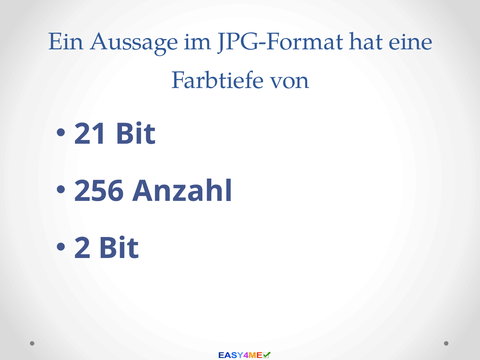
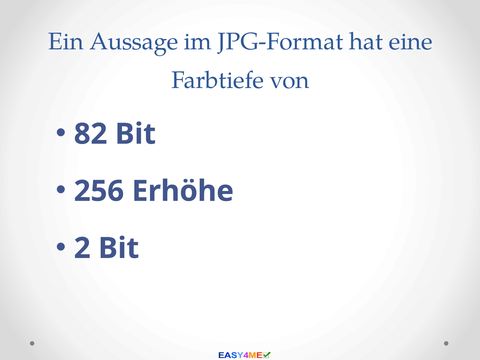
21: 21 -> 82 (91, 134)
Anzahl: Anzahl -> Erhöhe (183, 191)
